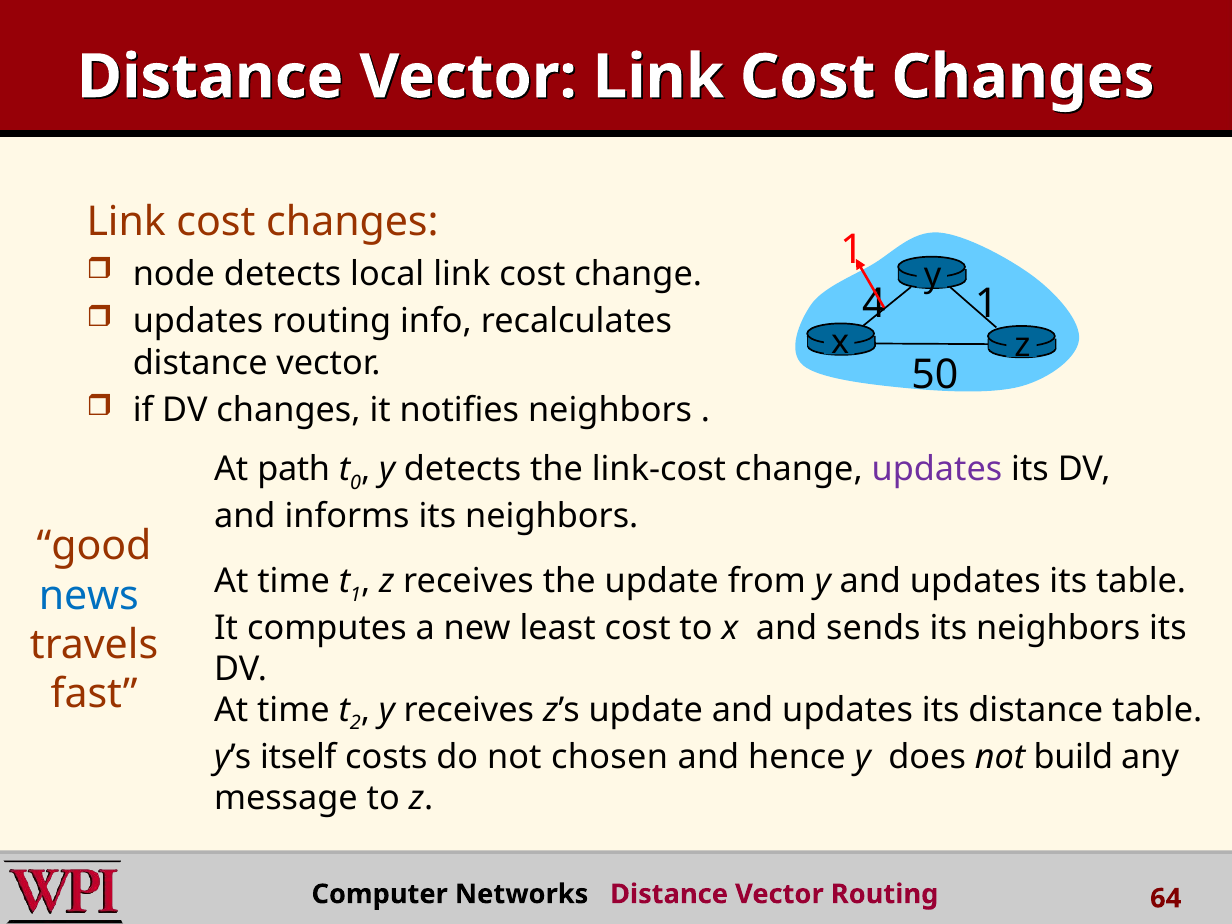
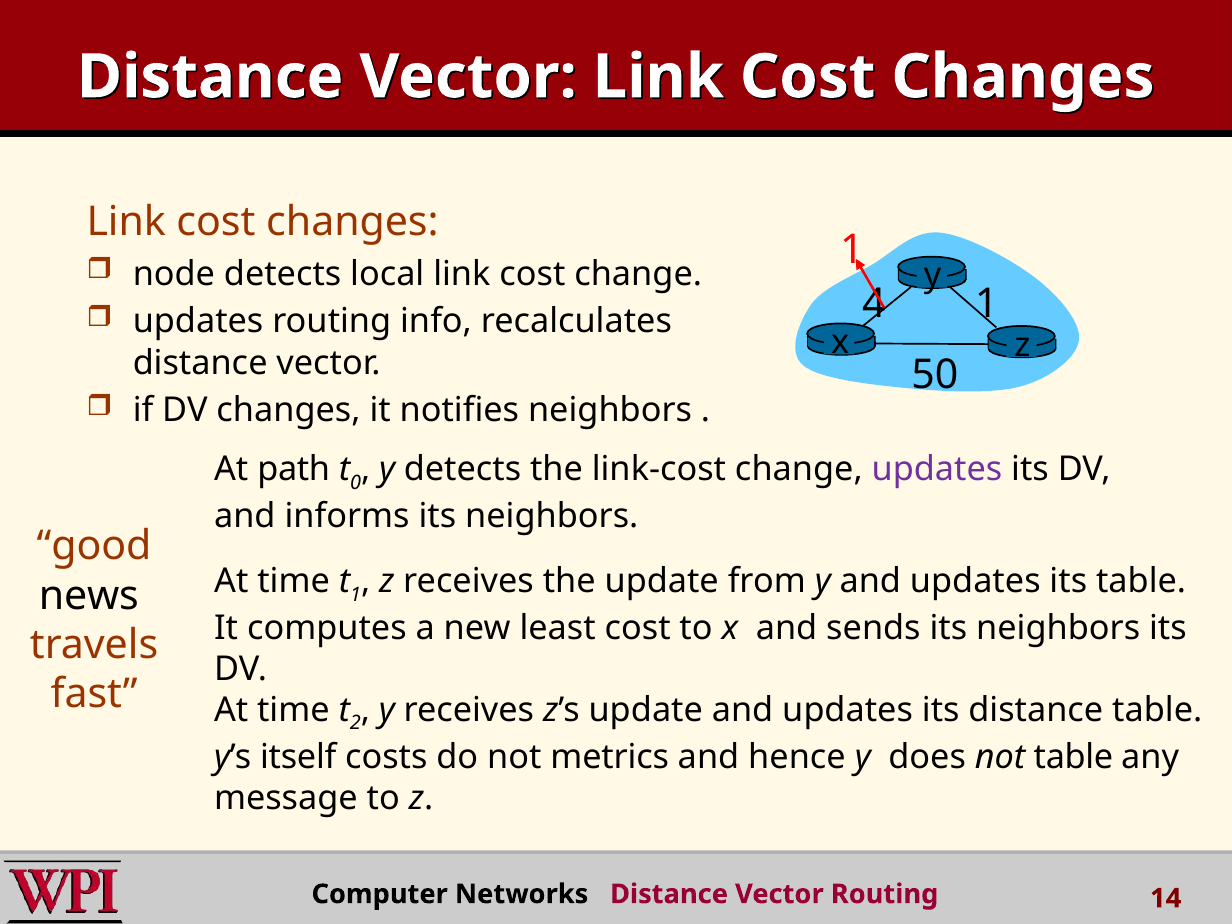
news colour: blue -> black (89, 596)
chosen: chosen -> metrics (610, 757)
not build: build -> table (1073, 757)
64: 64 -> 14 (1166, 898)
